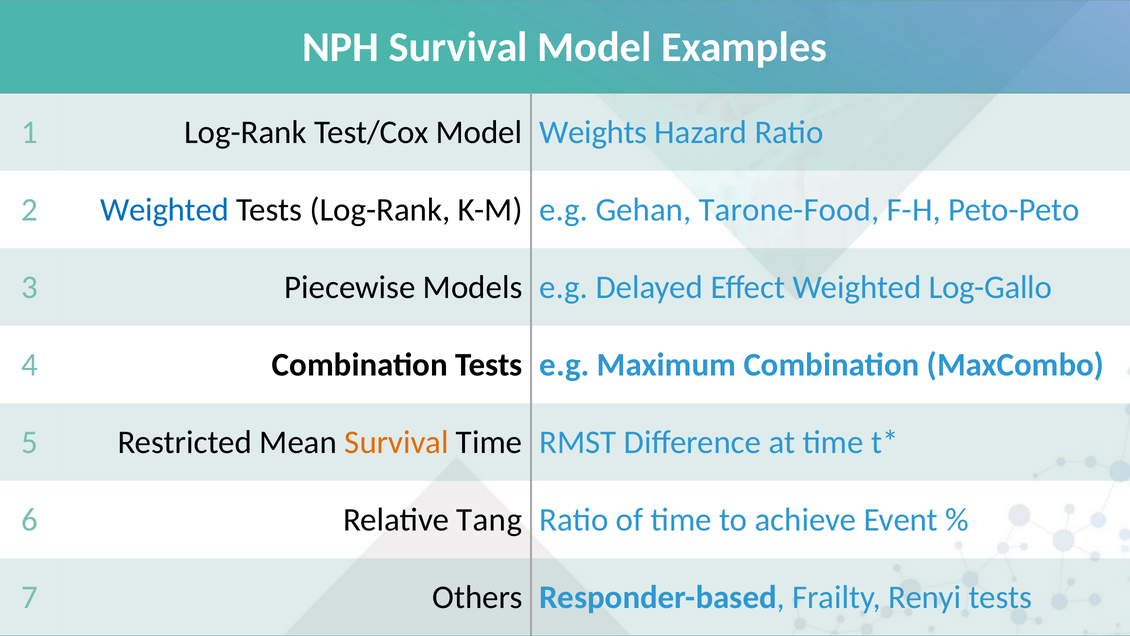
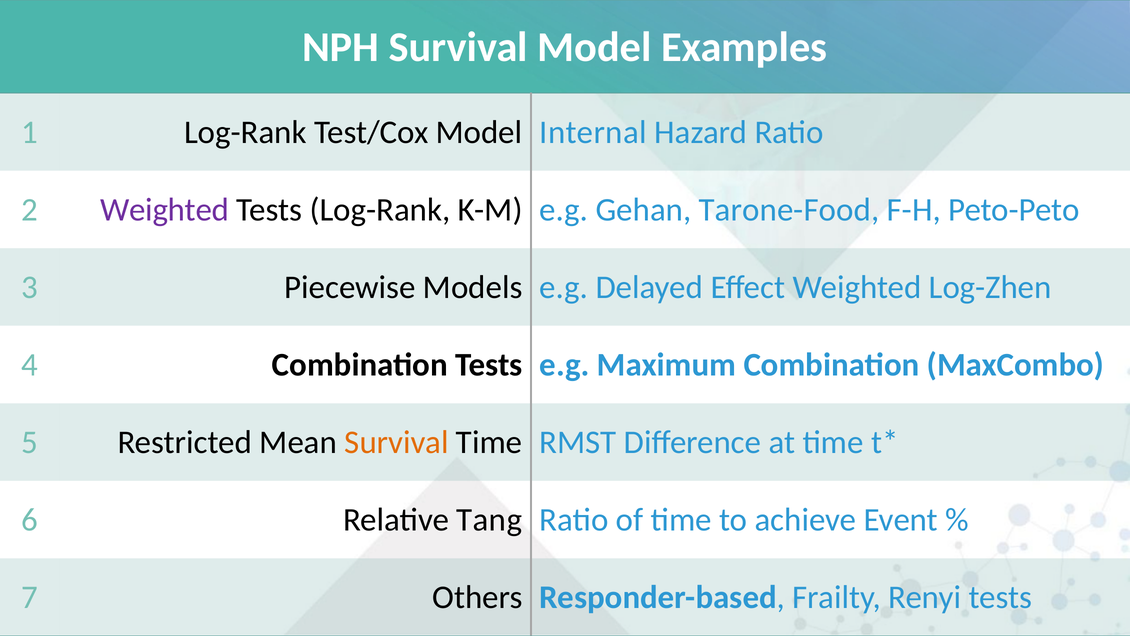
Weights: Weights -> Internal (593, 132)
Weighted colour: blue -> purple (165, 210)
Log-Gallo: Log-Gallo -> Log-Zhen (990, 287)
